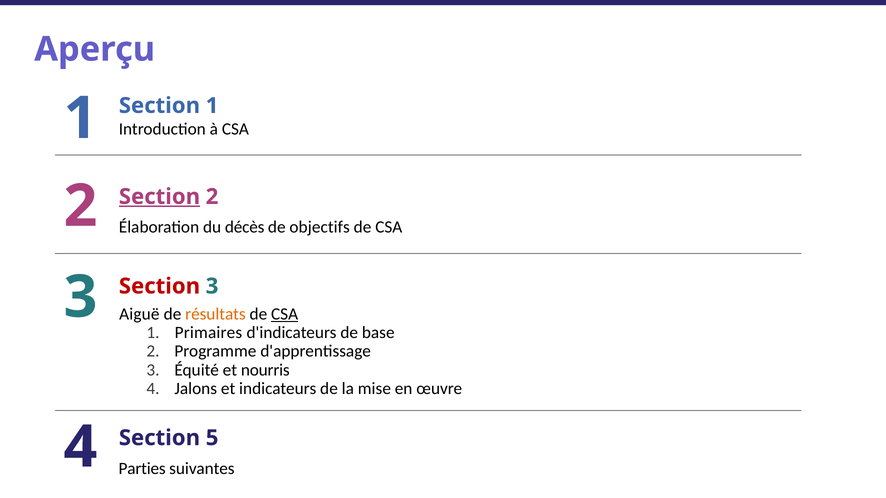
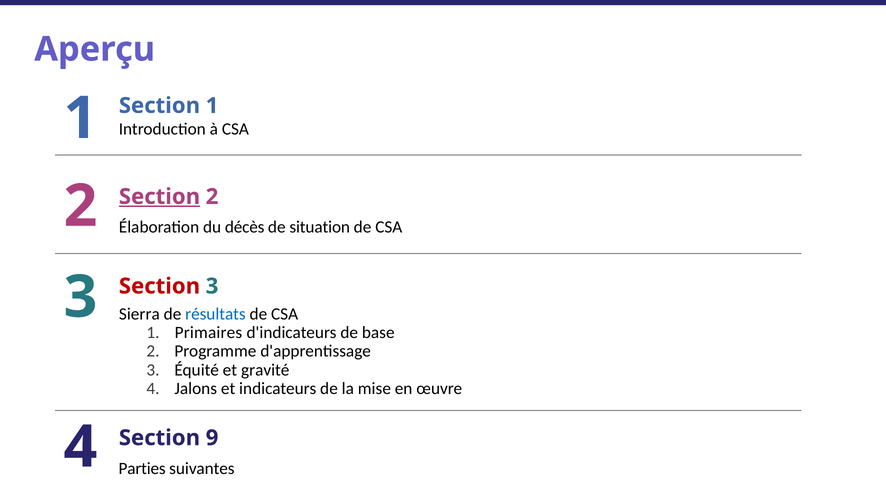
objectifs: objectifs -> situation (320, 227)
Aiguë: Aiguë -> Sierra (139, 314)
résultats colour: orange -> blue (215, 314)
CSA underline: present -> none (285, 314)
nourris: nourris -> gravité (265, 370)
5: 5 -> 9 (212, 438)
